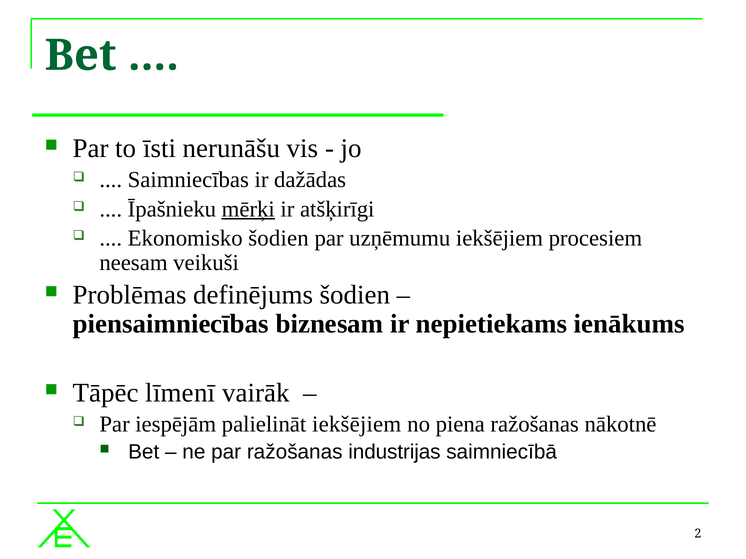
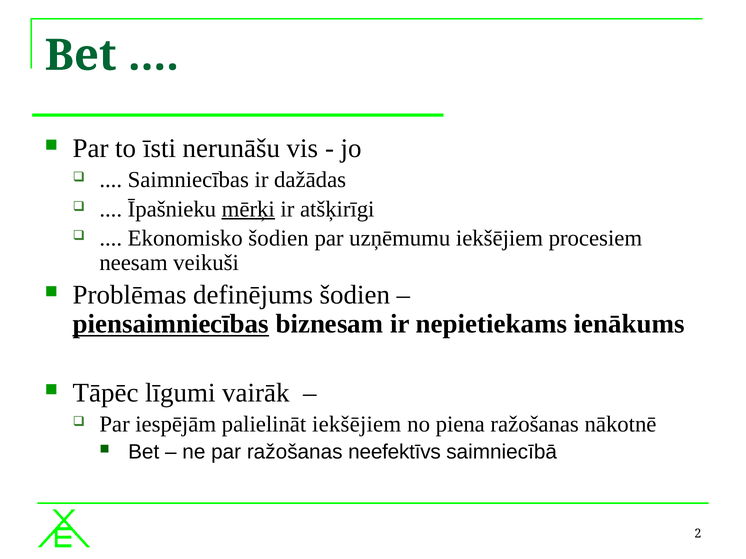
piensaimniecības underline: none -> present (171, 324)
līmenī: līmenī -> līgumi (180, 393)
industrijas: industrijas -> neefektīvs (395, 452)
